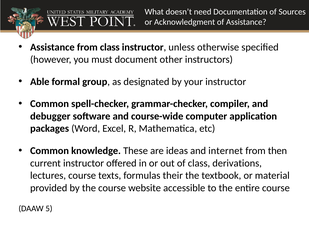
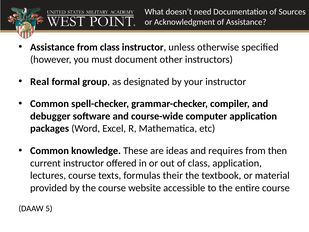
Able: Able -> Real (40, 82)
internet: internet -> requires (226, 151)
class derivations: derivations -> application (237, 163)
